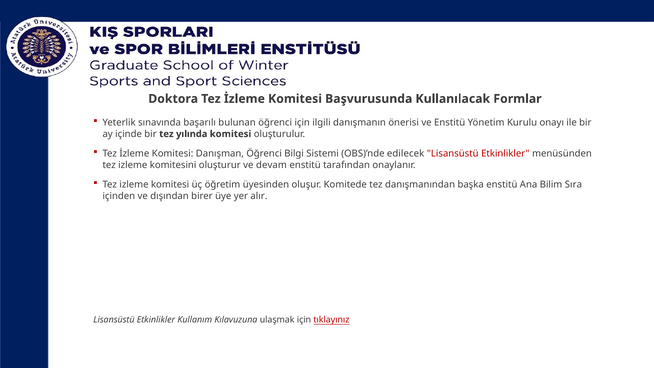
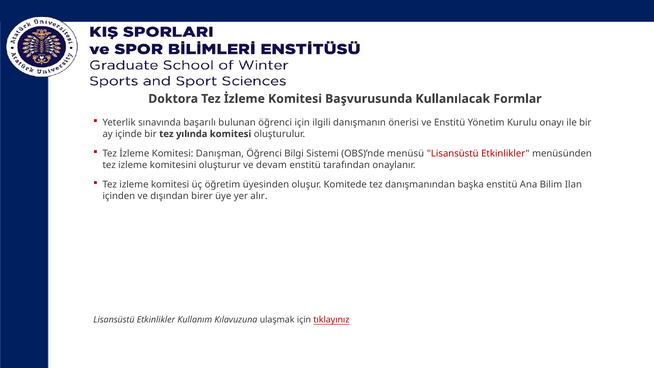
edilecek: edilecek -> menüsü (406, 154)
Sıra: Sıra -> Ilan (573, 185)
